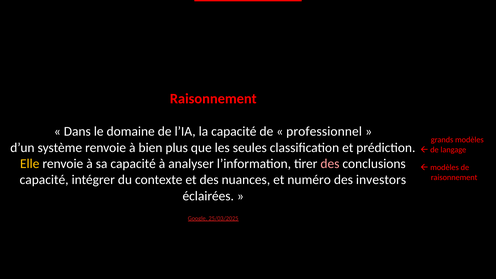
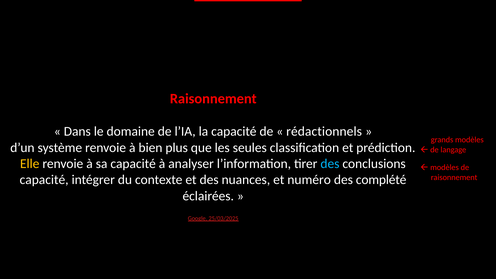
professionnel: professionnel -> rédactionnels (324, 132)
des colour: pink -> light blue (330, 164)
investors: investors -> complété (381, 180)
